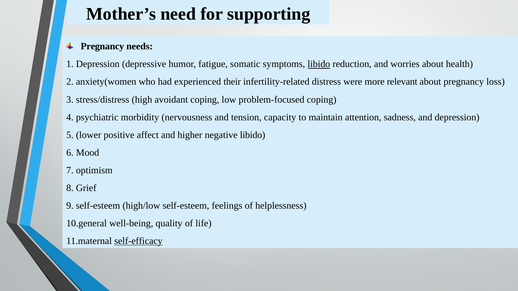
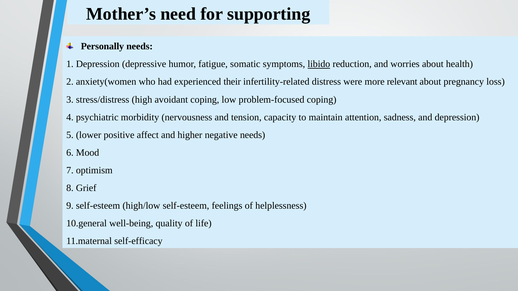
Pregnancy: Pregnancy -> Personally (102, 46)
negative libido: libido -> needs (253, 135)
self-efficacy underline: present -> none (138, 241)
